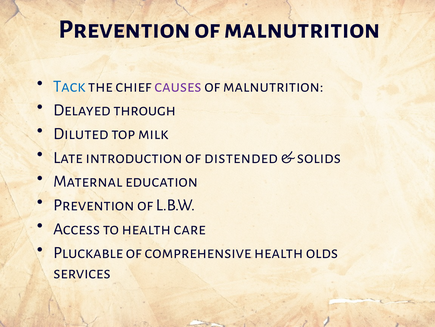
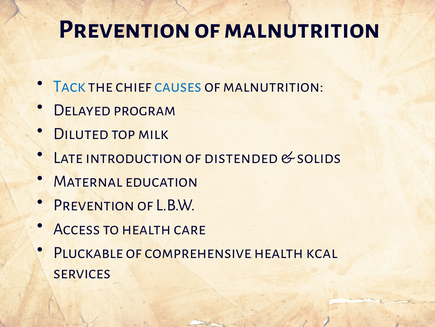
causes colour: purple -> blue (178, 86)
through: through -> program (145, 110)
olds: olds -> kcal (322, 252)
